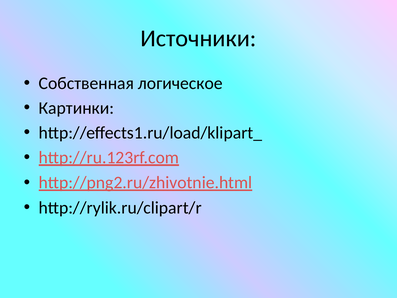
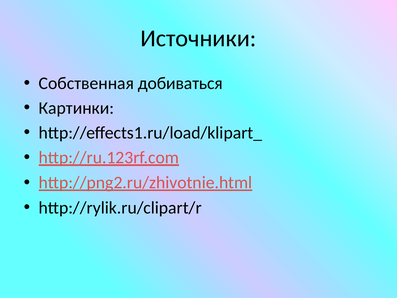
логическое: логическое -> добиваться (180, 83)
